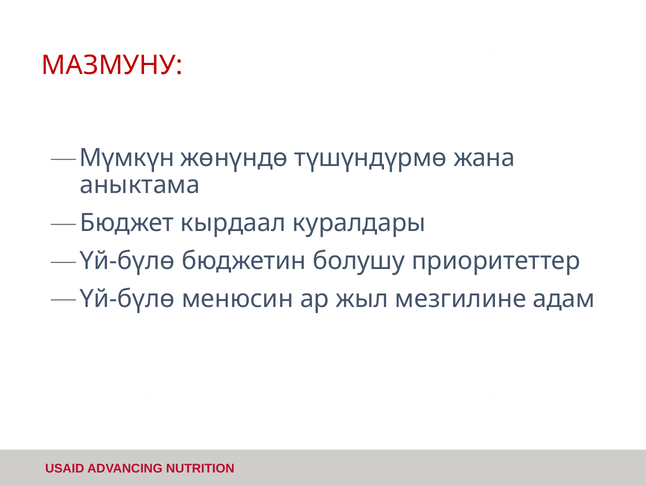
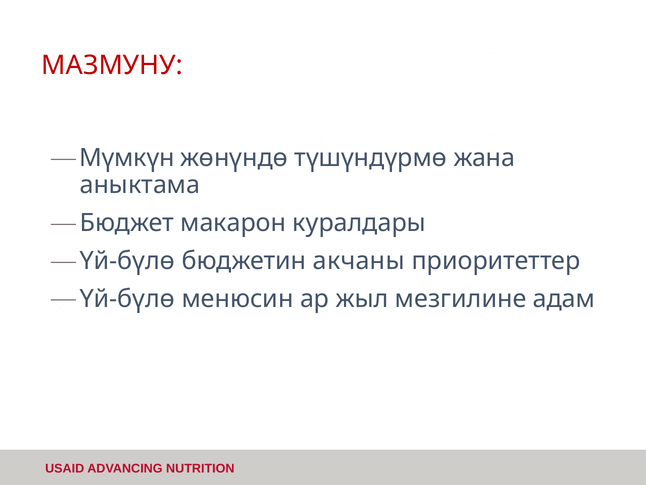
кырдаал: кырдаал -> макарон (233, 223)
болушу: болушу -> акчаны (359, 261)
